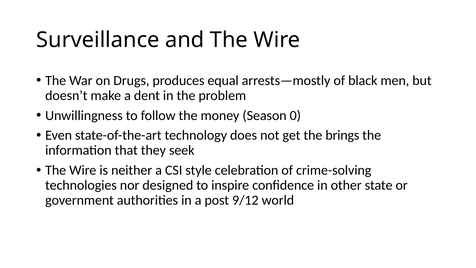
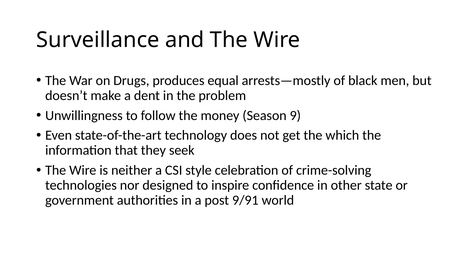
0: 0 -> 9 (295, 115)
brings: brings -> which (342, 135)
9/12: 9/12 -> 9/91 (245, 200)
